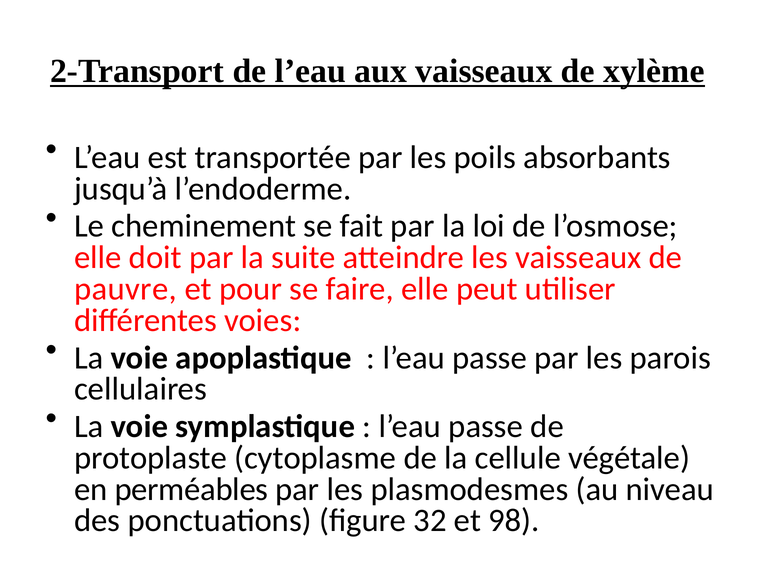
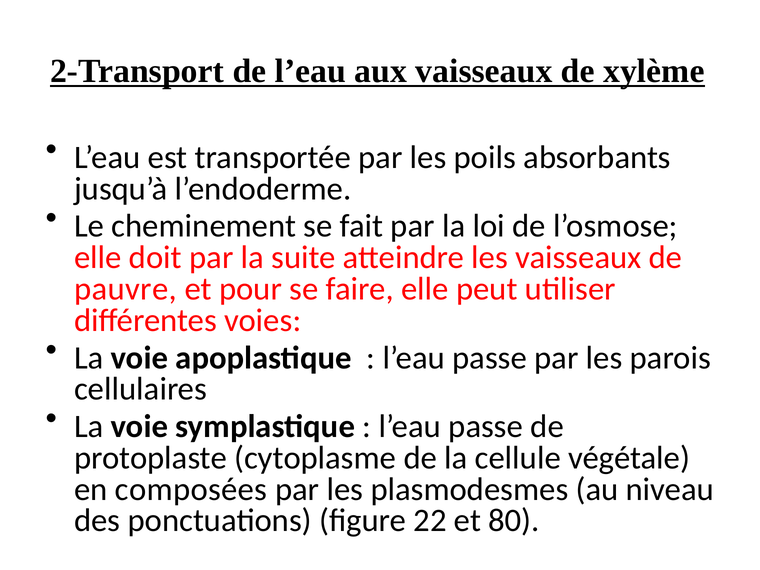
perméables: perméables -> composées (191, 489)
32: 32 -> 22 (430, 521)
98: 98 -> 80 (514, 521)
